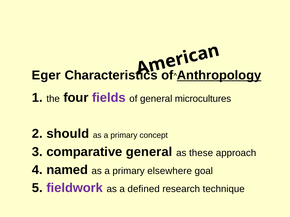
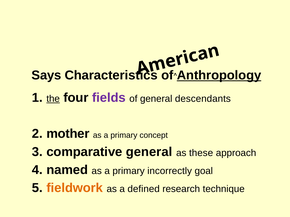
Eger: Eger -> Says (46, 75)
the underline: none -> present (53, 99)
microcultures: microcultures -> descendants (203, 99)
should: should -> mother (68, 134)
elsewhere: elsewhere -> incorrectly (170, 171)
fieldwork colour: purple -> orange (75, 188)
